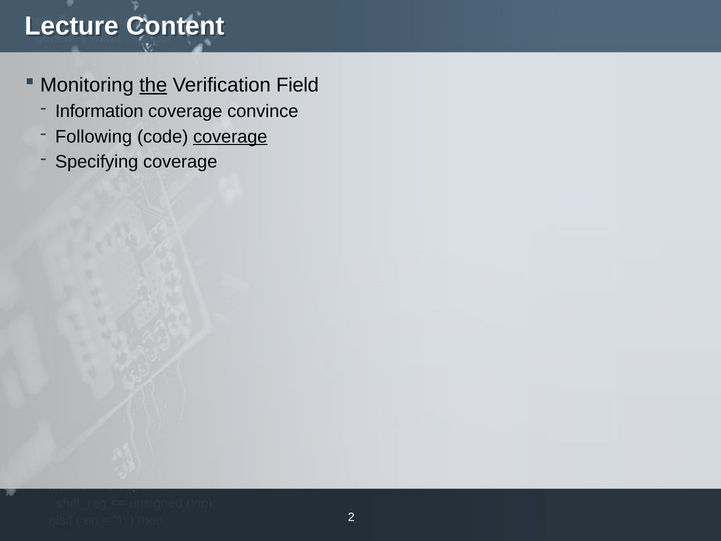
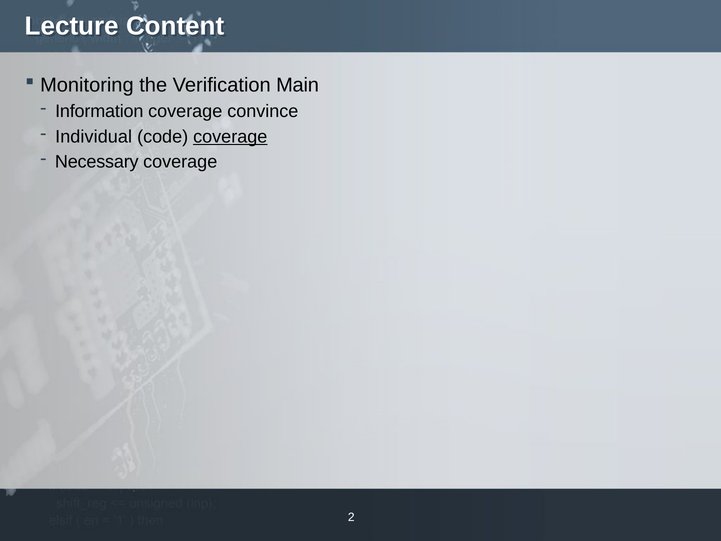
the underline: present -> none (153, 85)
Field: Field -> Main (298, 85)
Following: Following -> Individual (94, 137)
Specifying: Specifying -> Necessary (97, 162)
